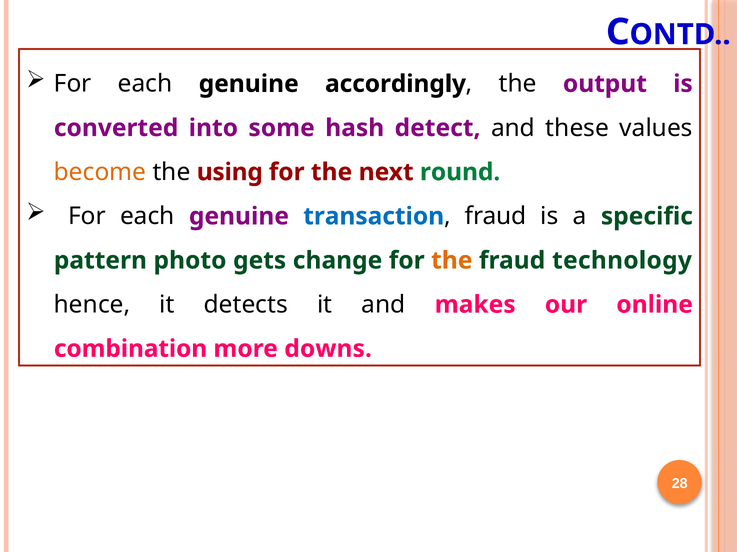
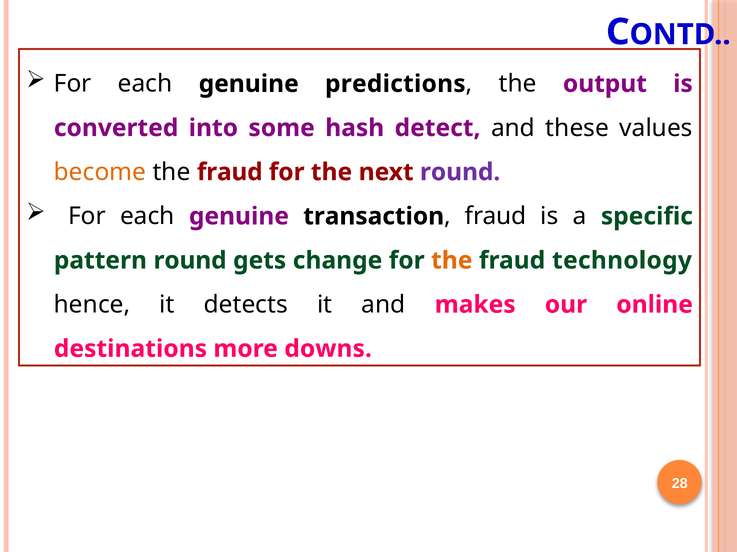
accordingly: accordingly -> predictions (395, 84)
using: using -> fraud (230, 172)
round colour: green -> purple (460, 172)
transaction colour: blue -> black (374, 217)
pattern photo: photo -> round (190, 261)
combination: combination -> destinations (130, 349)
